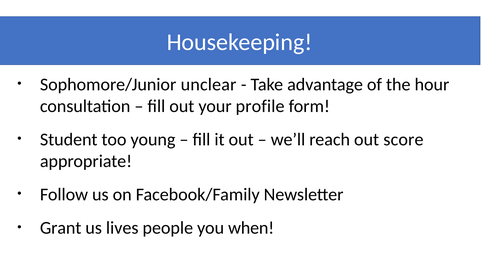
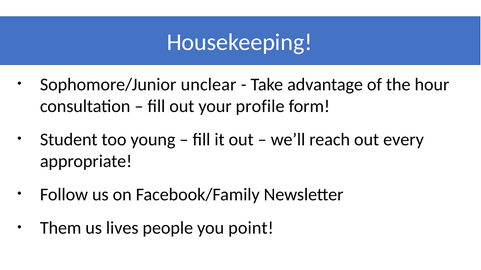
score: score -> every (404, 140)
Grant: Grant -> Them (61, 228)
when: when -> point (251, 228)
